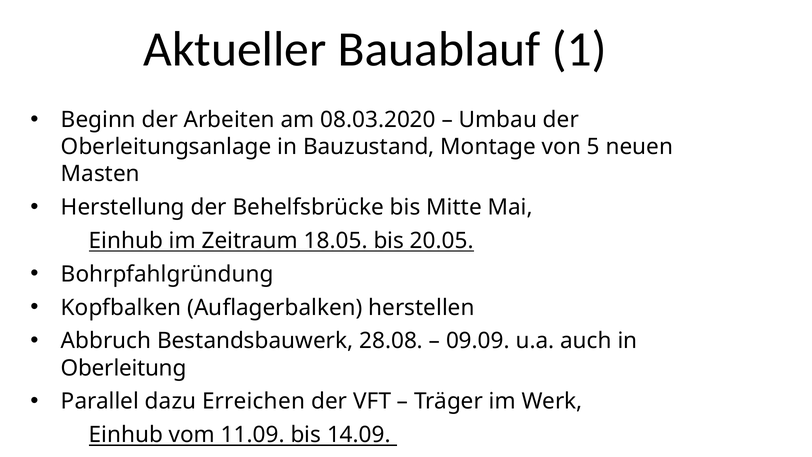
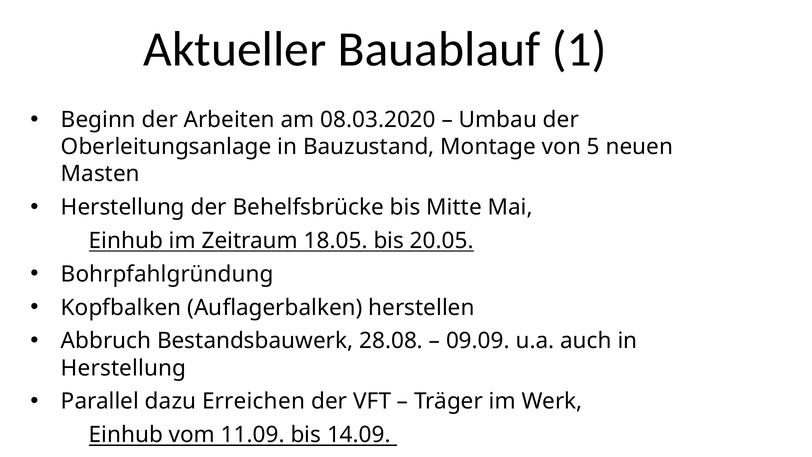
Oberleitung: Oberleitung -> Herstellung (124, 368)
